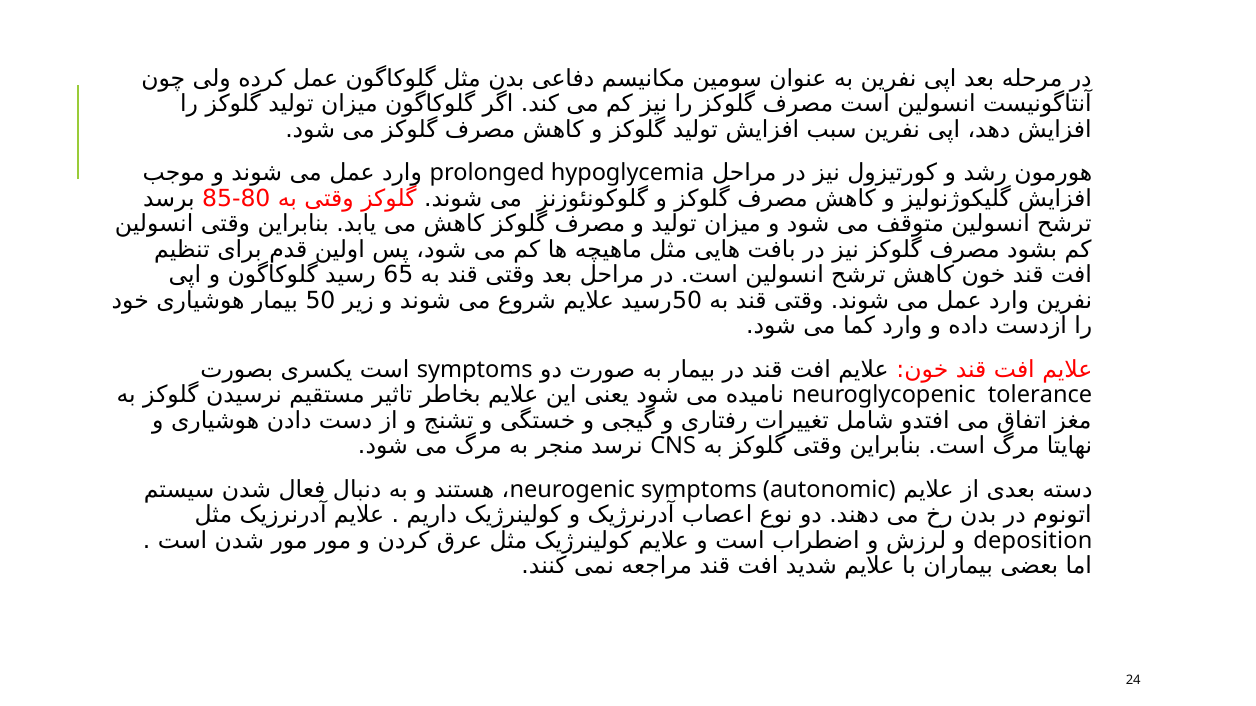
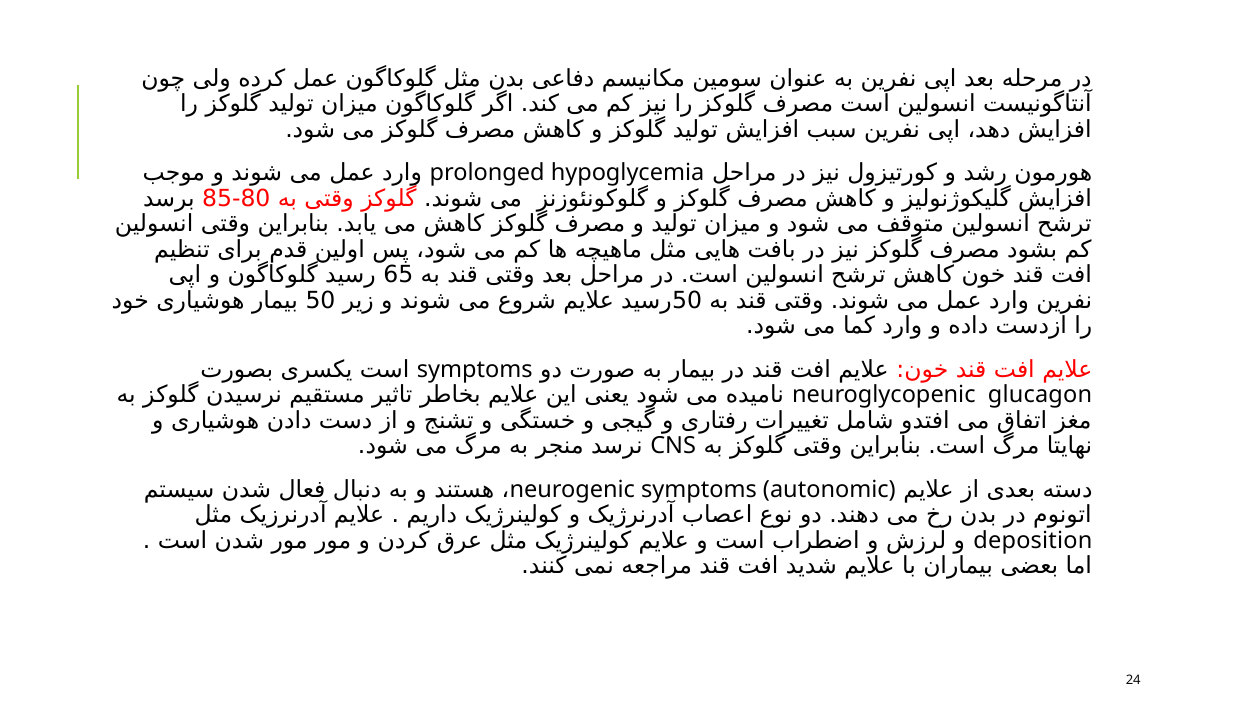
tolerance: tolerance -> glucagon (1040, 395)
